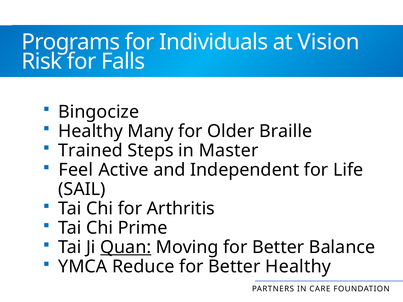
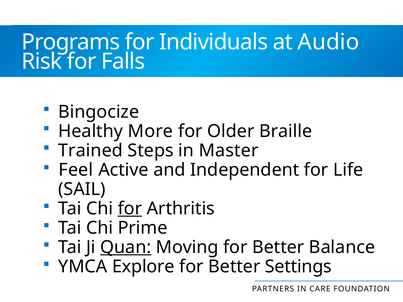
Vision: Vision -> Audio (329, 42)
Many: Many -> More (151, 131)
for underline: none -> present (130, 209)
Reduce: Reduce -> Explore (143, 267)
Better Healthy: Healthy -> Settings (298, 267)
